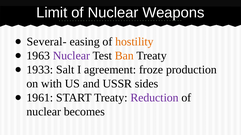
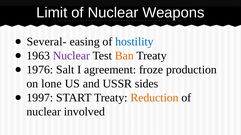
hostility colour: orange -> blue (134, 42)
1933: 1933 -> 1976 (40, 70)
with: with -> lone (52, 84)
1961: 1961 -> 1997 (40, 98)
Reduction colour: purple -> orange (155, 98)
becomes: becomes -> involved (84, 112)
